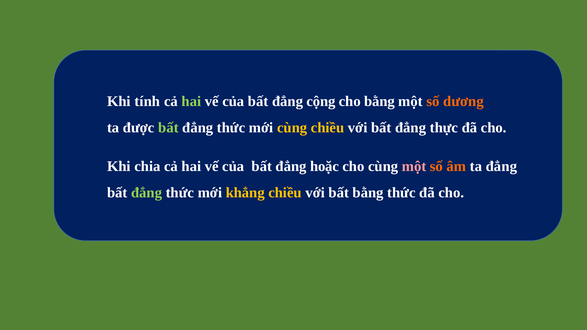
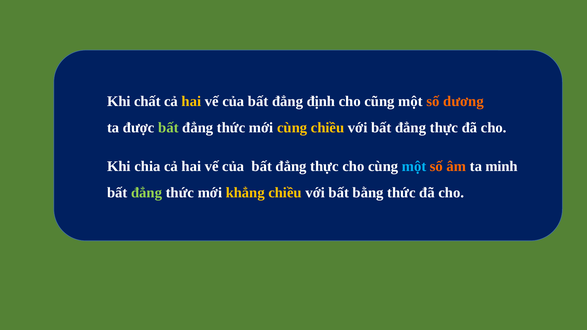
tính: tính -> chất (147, 101)
hai colour: light green -> yellow (191, 101)
cộng: cộng -> định (321, 101)
cho bằng: bằng -> cũng (379, 101)
của bất đẳng hoặc: hoặc -> thực (324, 166)
một colour: pink -> light blue (414, 166)
ta đẳng: đẳng -> minh (502, 166)
